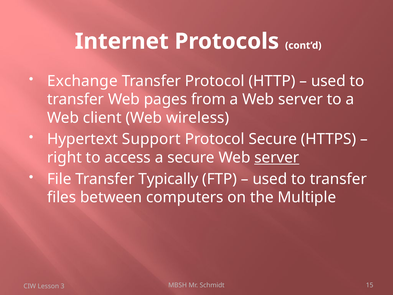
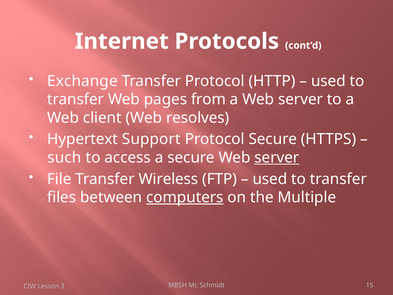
wireless: wireless -> resolves (198, 118)
right: right -> such (64, 157)
Typically: Typically -> Wireless (168, 179)
computers underline: none -> present (185, 197)
